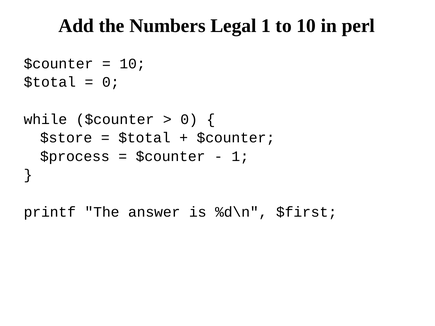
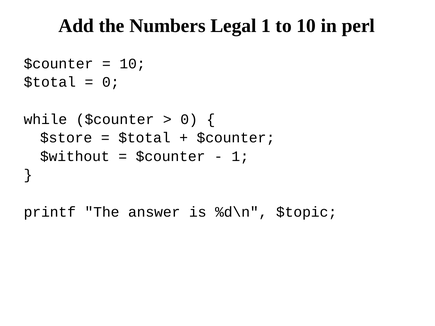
$process: $process -> $without (75, 156)
$first: $first -> $topic (307, 212)
